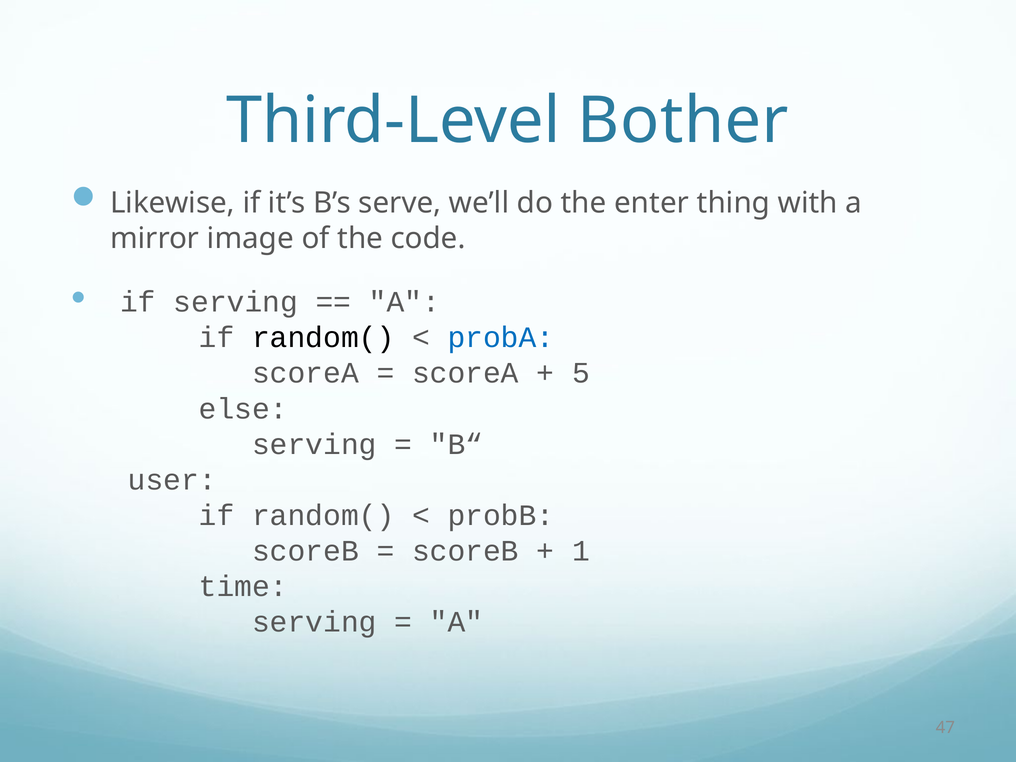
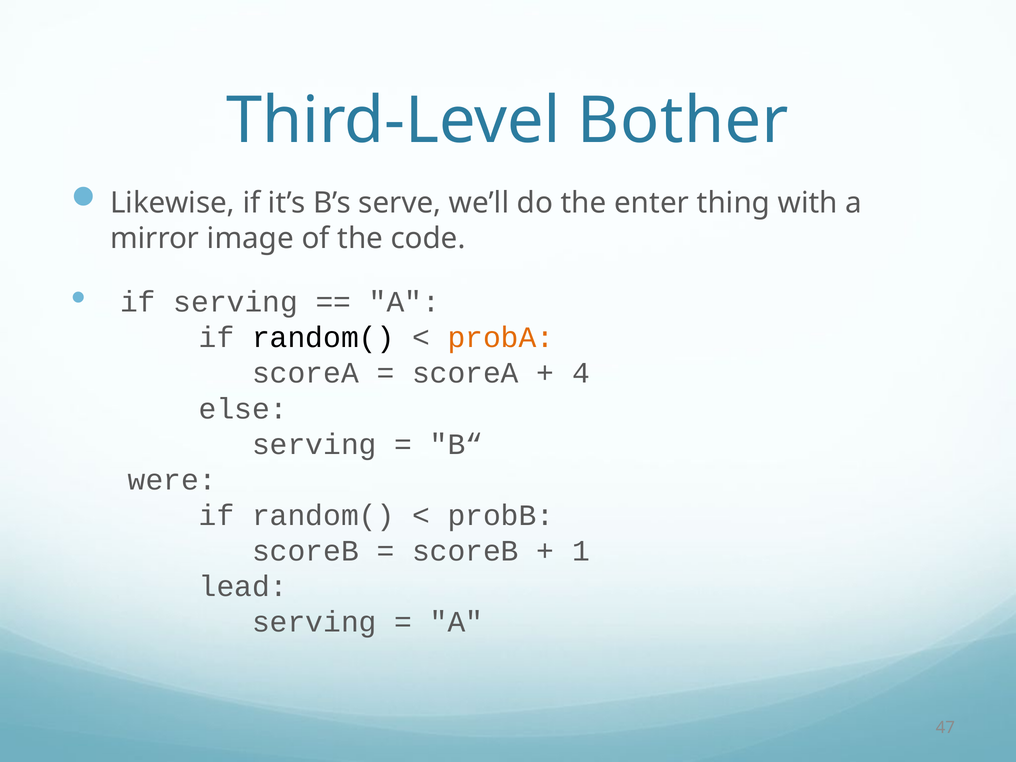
probA colour: blue -> orange (501, 338)
5: 5 -> 4 (581, 373)
user: user -> were (172, 480)
time: time -> lead (243, 587)
